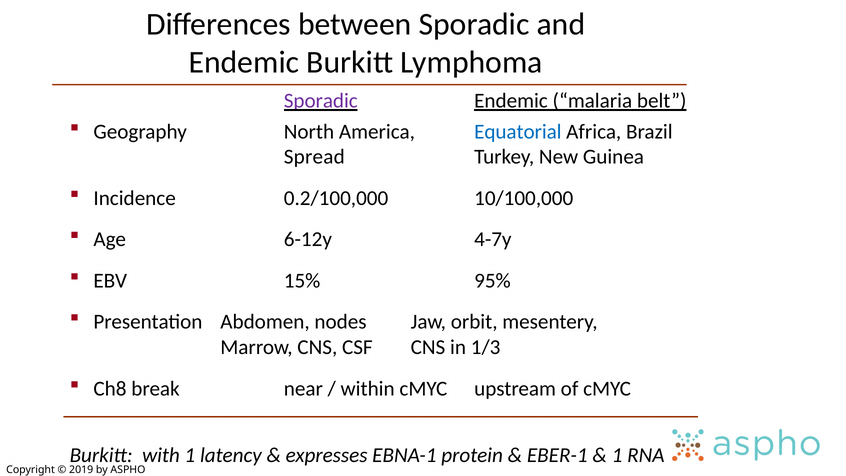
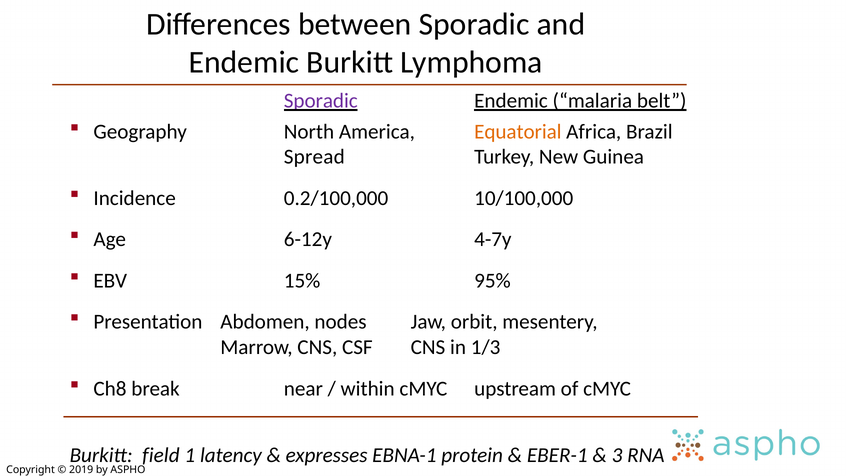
Equatorial colour: blue -> orange (518, 131)
with: with -> field (161, 455)
1: 1 -> 3 (617, 455)
